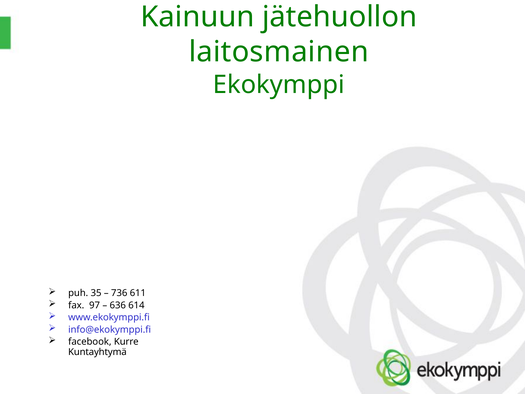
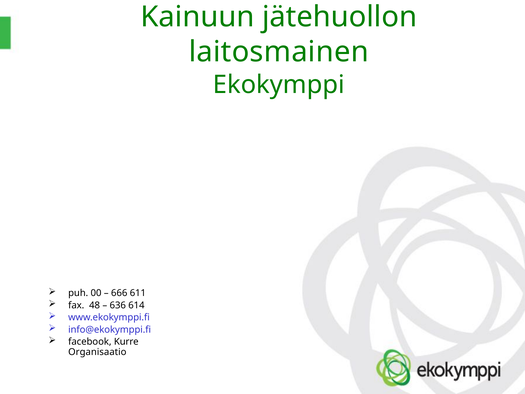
35: 35 -> 00 (96, 293)
736: 736 -> 666 (119, 293)
97: 97 -> 48 (95, 305)
Kuntayhtymä: Kuntayhtymä -> Organisaatio (97, 352)
